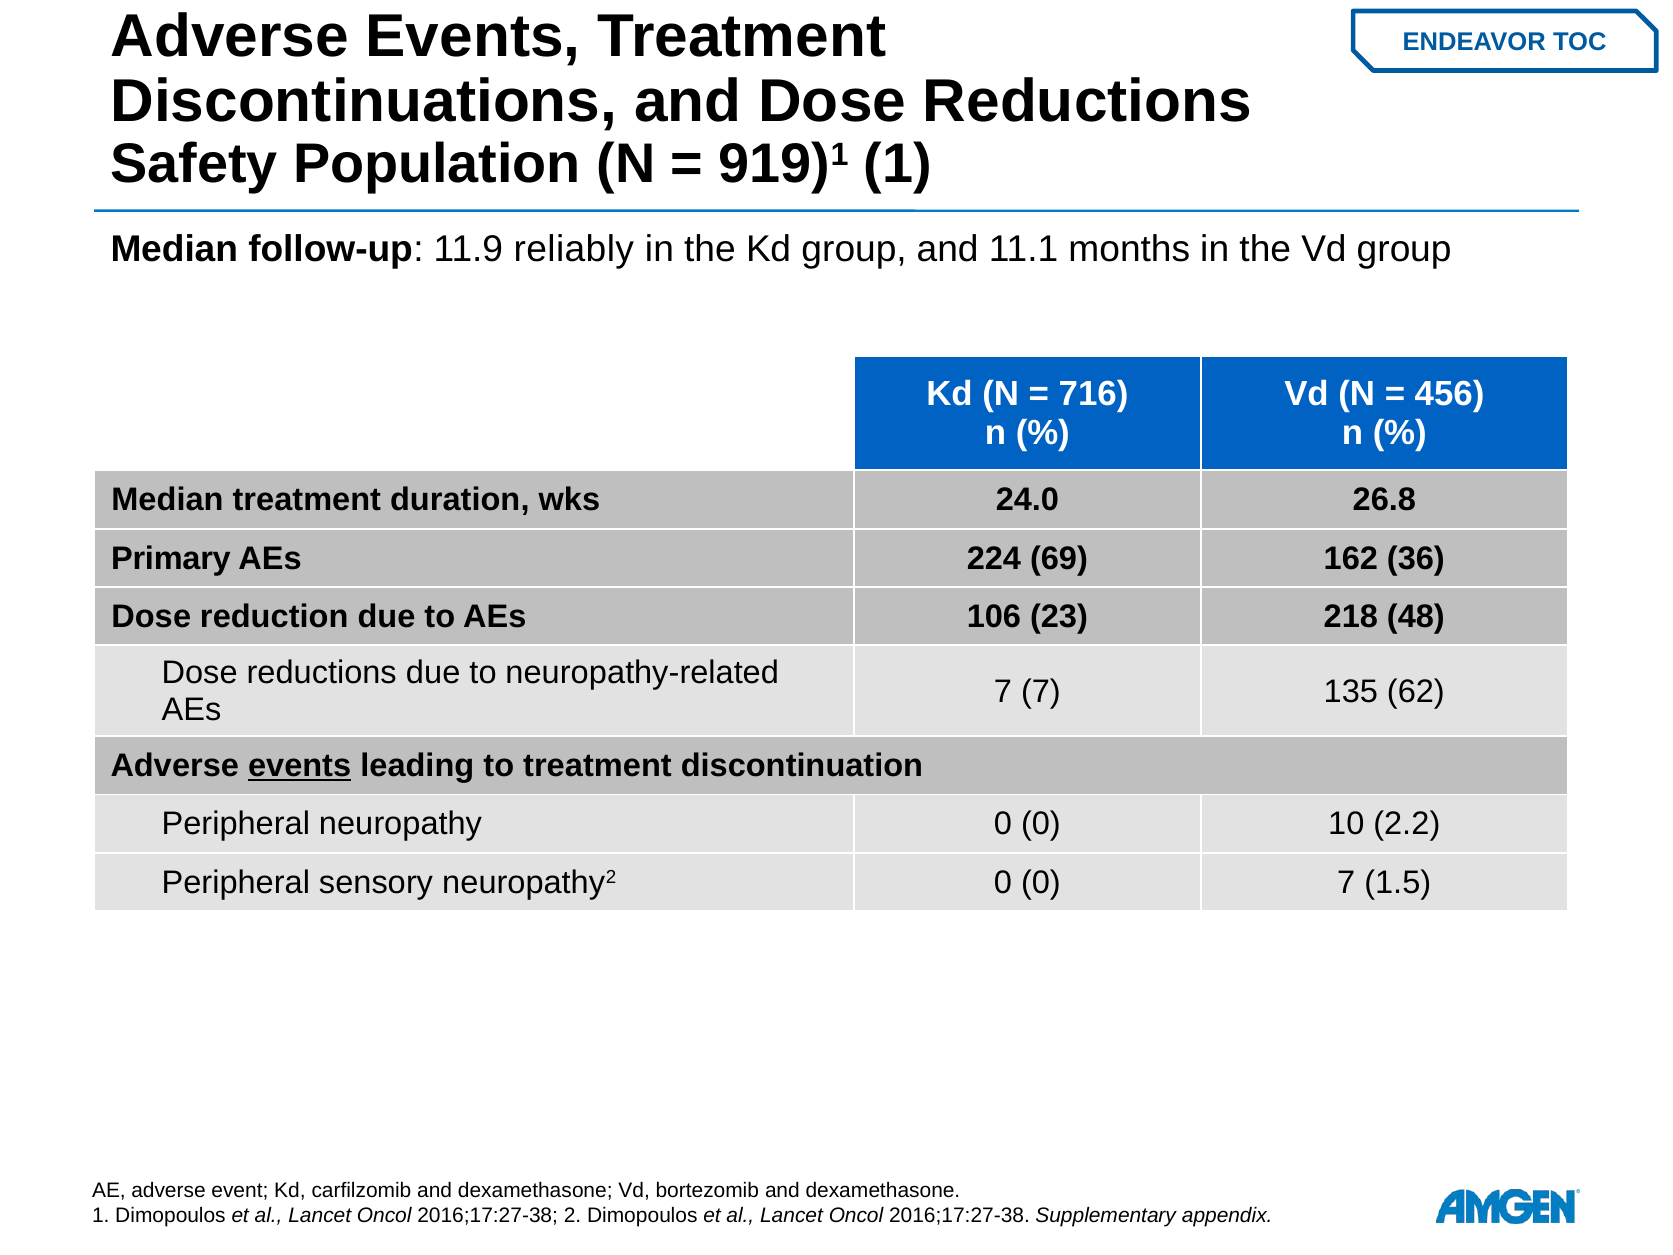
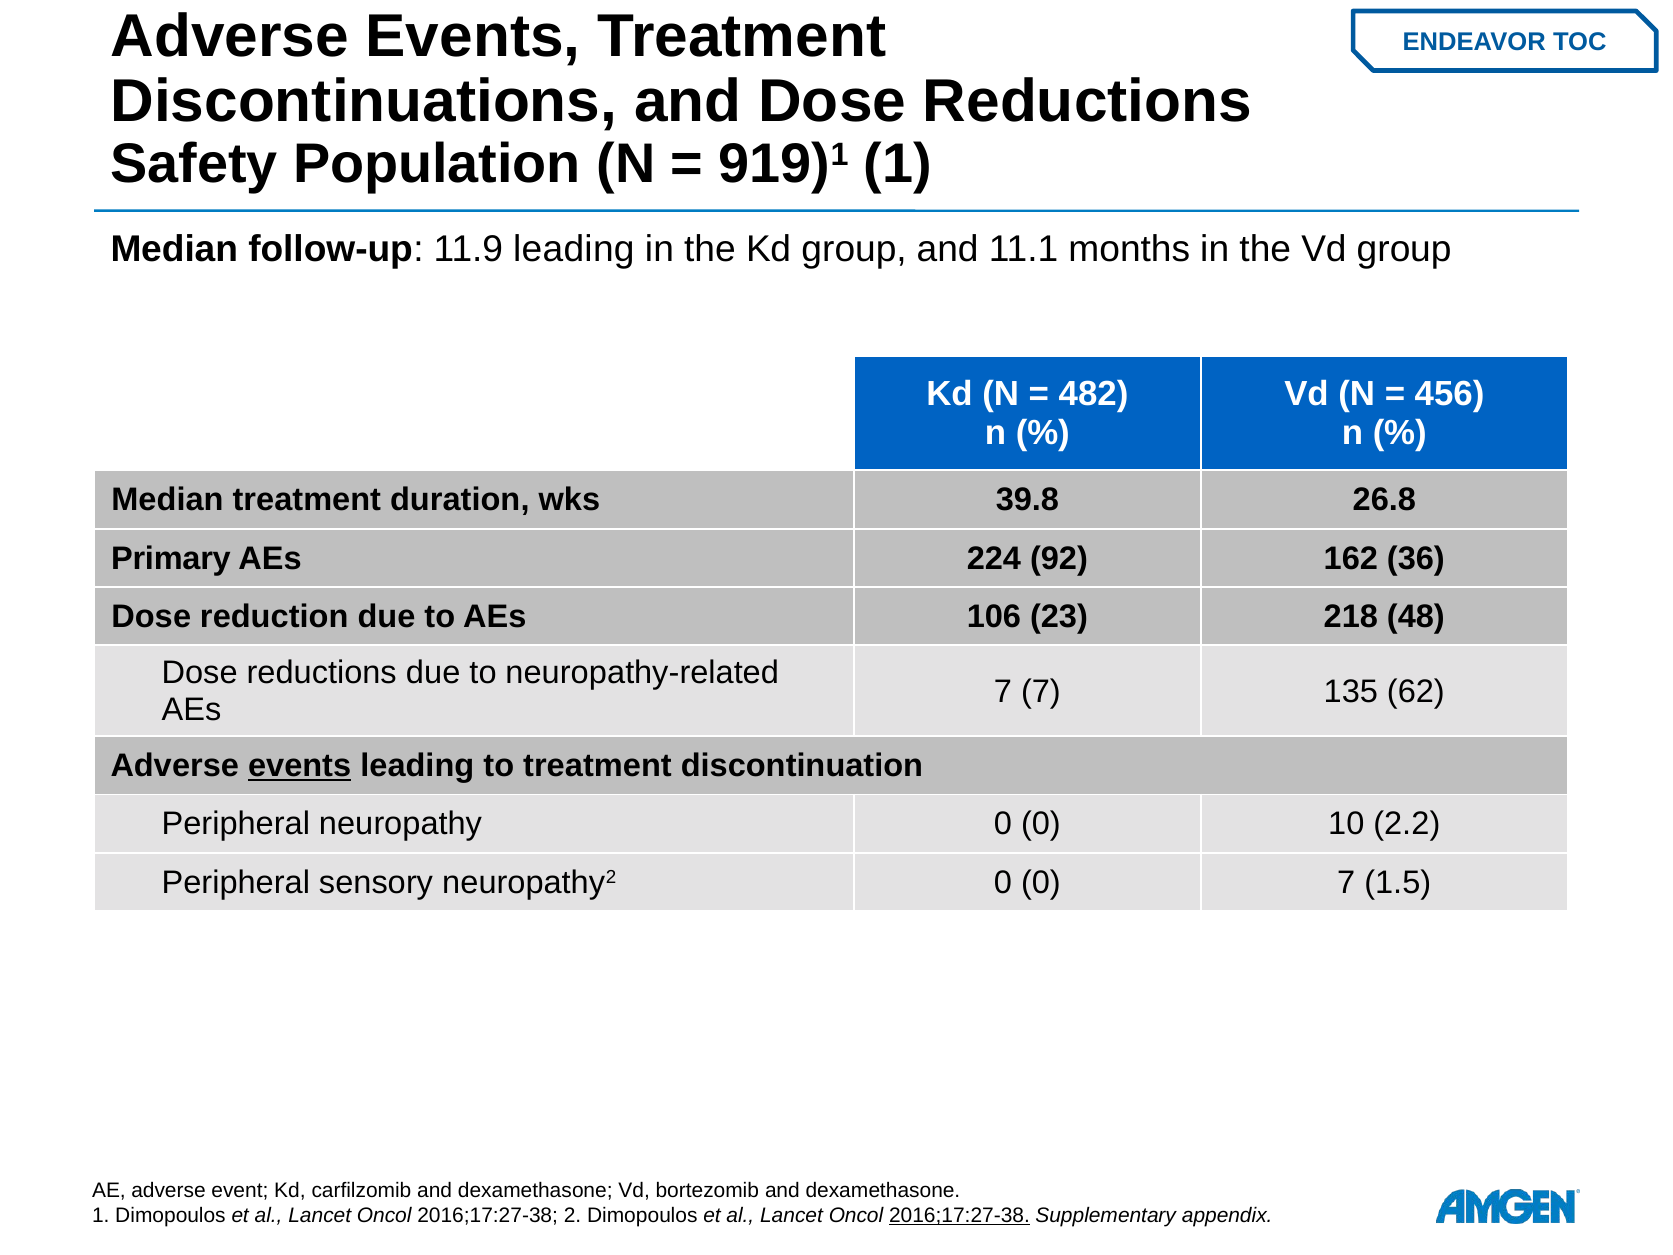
11.9 reliably: reliably -> leading (574, 249)
716: 716 -> 482 (1094, 394)
24.0: 24.0 -> 39.8 (1027, 500)
69: 69 -> 92 (1059, 558)
2016;17:27-38 underline: none -> present (959, 1215)
